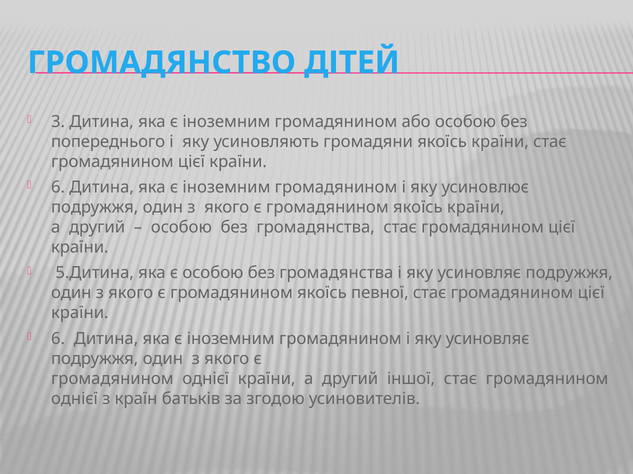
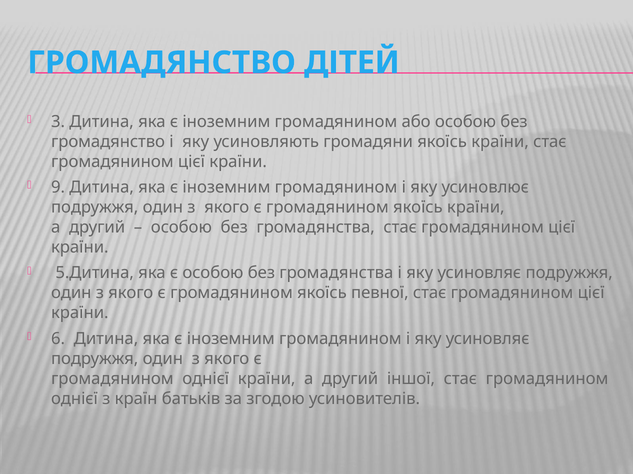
попереднього: попереднього -> громадянство (108, 142)
6: 6 -> 9 (58, 188)
